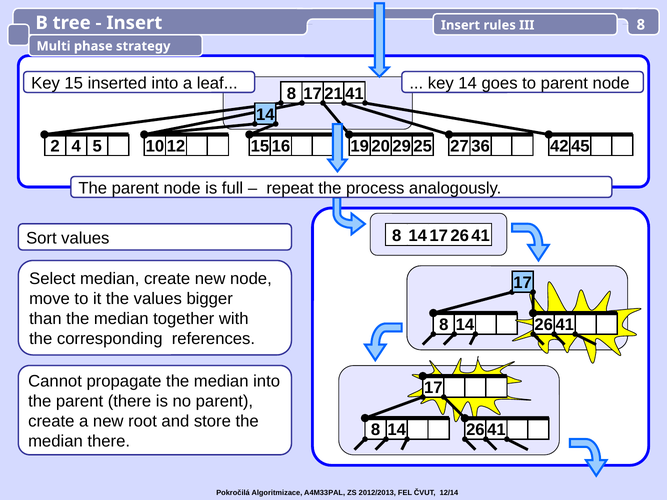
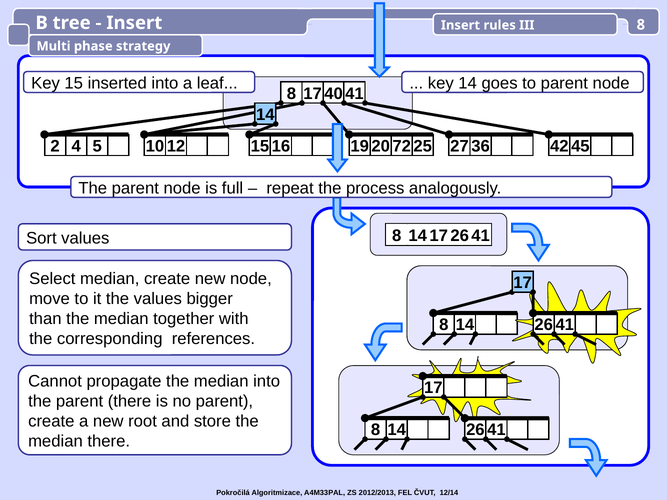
21: 21 -> 40 (334, 94)
29: 29 -> 72 (402, 146)
